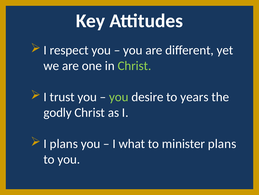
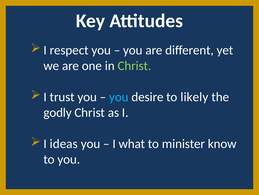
you colour: light green -> light blue (119, 97)
years: years -> likely (194, 97)
I plans: plans -> ideas (64, 143)
minister plans: plans -> know (222, 143)
